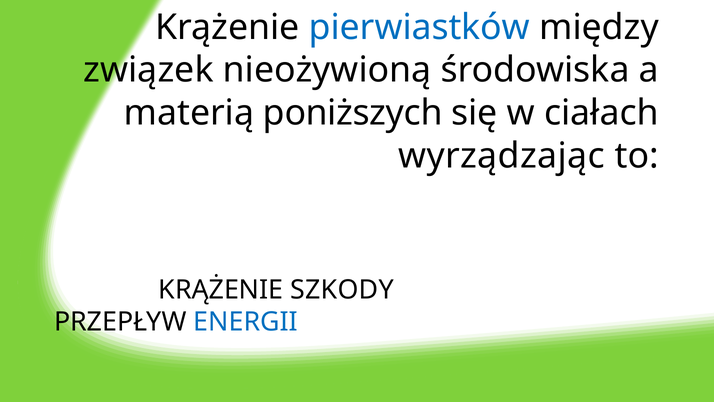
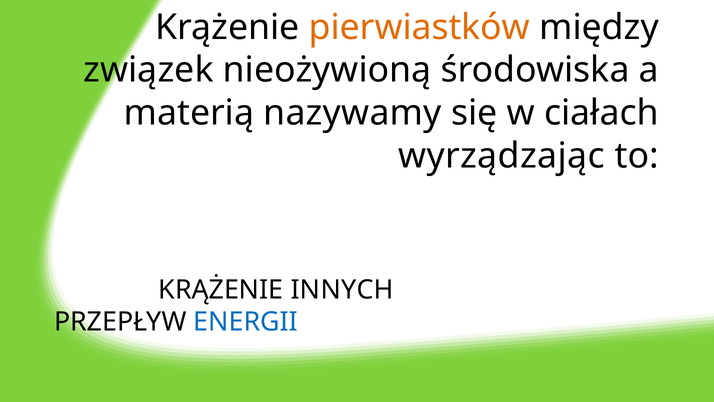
pierwiastków colour: blue -> orange (419, 27)
poniższych: poniższych -> nazywamy (352, 113)
SZKODY: SZKODY -> INNYCH (342, 289)
